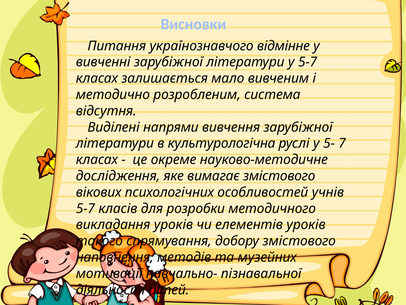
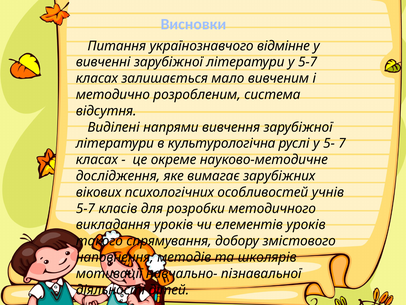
вимагає змістового: змістового -> зарубіжних (279, 176)
музейних: музейних -> школярів (267, 257)
